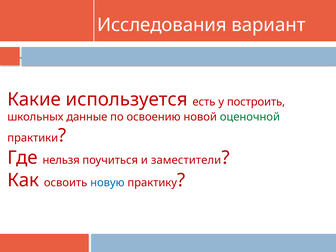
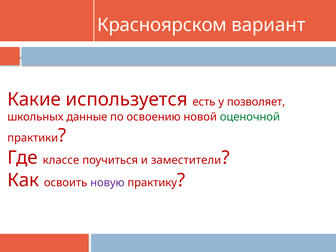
Исследования: Исследования -> Красноярском (162, 25)
построить: построить -> позволяет (256, 102)
нельзя: нельзя -> классе (61, 160)
новую colour: blue -> purple (107, 183)
